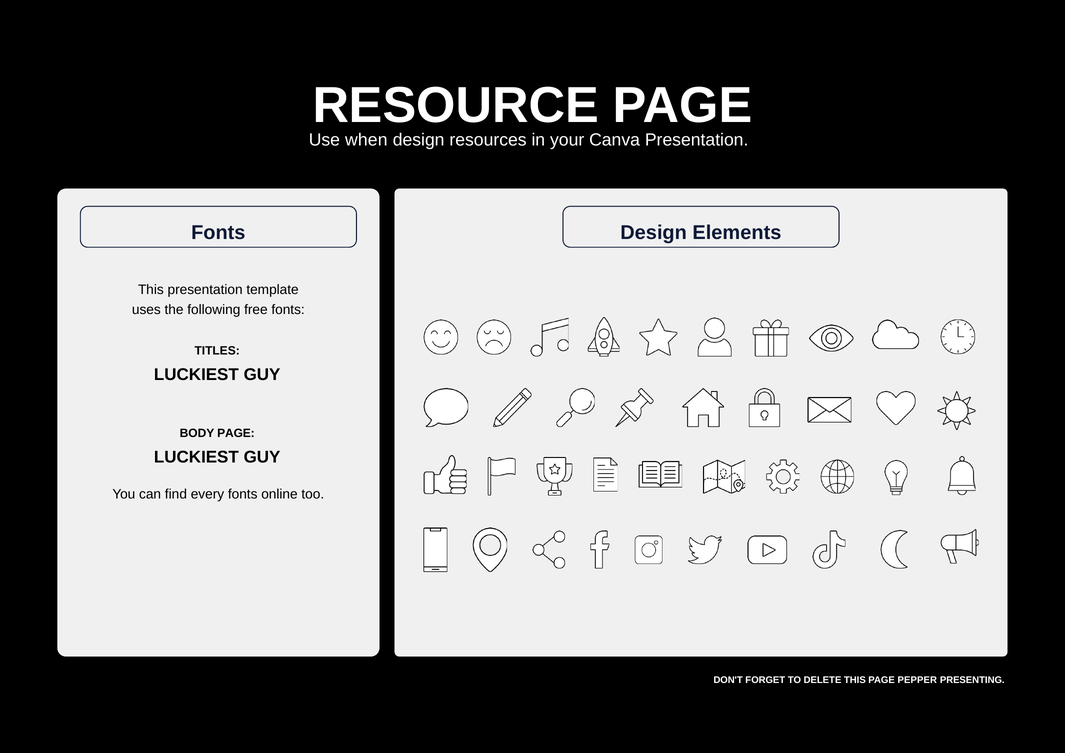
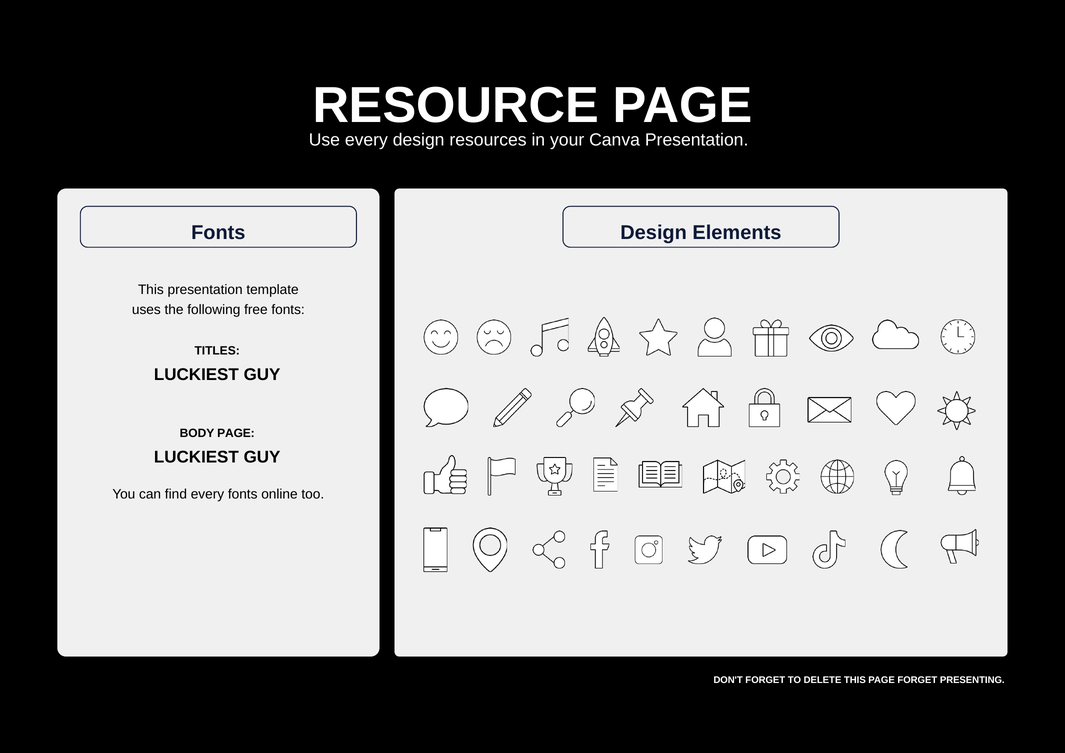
Use when: when -> every (366, 140)
PAGE PEPPER: PEPPER -> FORGET (917, 680)
